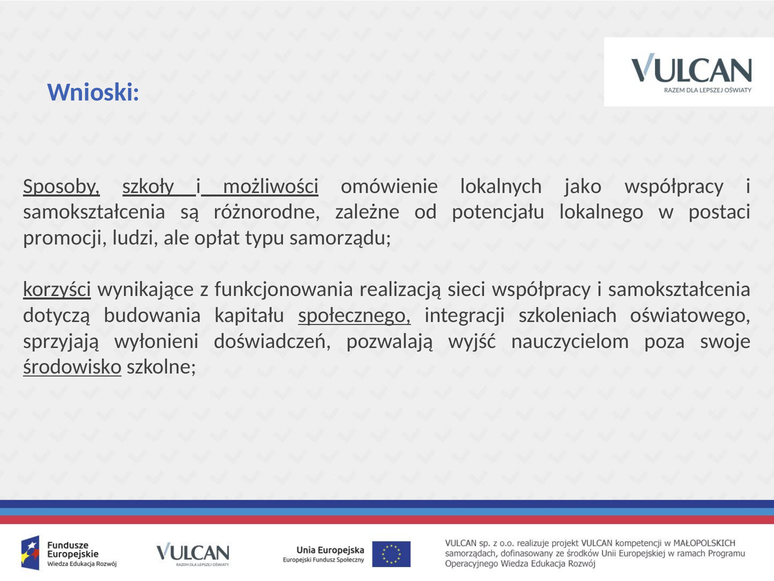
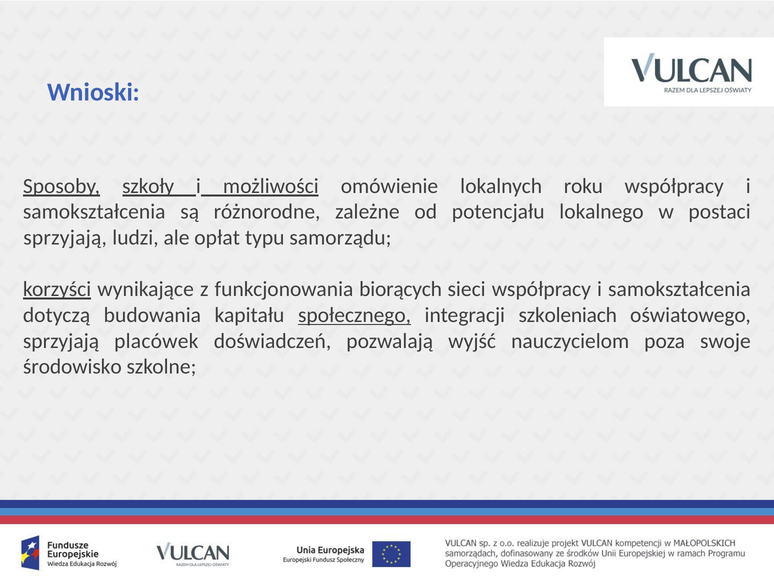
jako: jako -> roku (583, 186)
promocji: promocji -> sprzyjają (65, 237)
realizacją: realizacją -> biorących (401, 289)
wyłonieni: wyłonieni -> placówek (156, 341)
środowisko underline: present -> none (72, 367)
